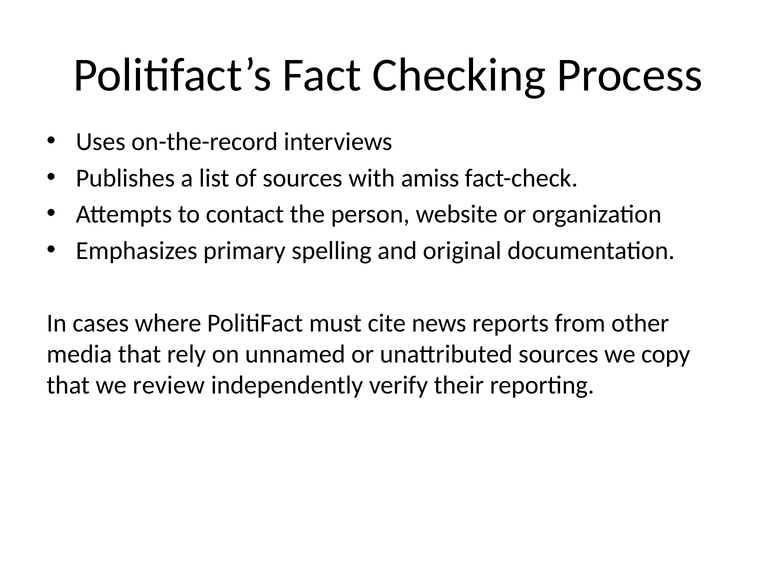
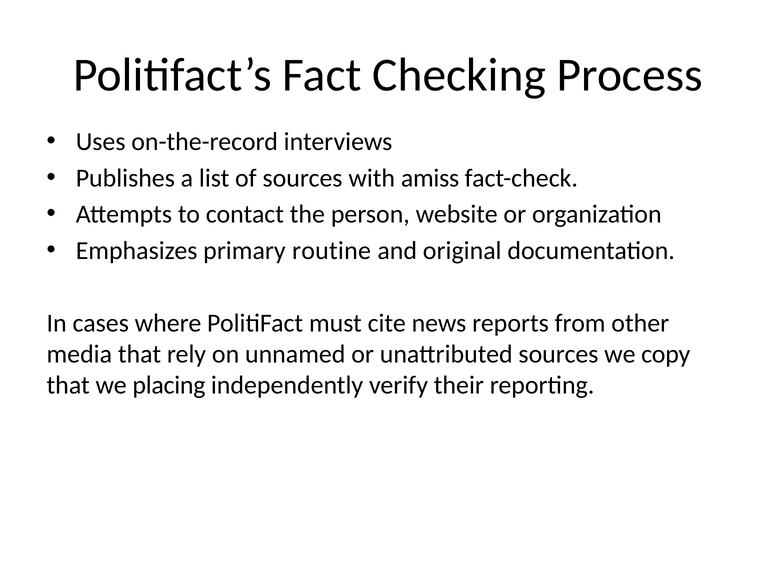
spelling: spelling -> routine (331, 250)
review: review -> placing (169, 385)
